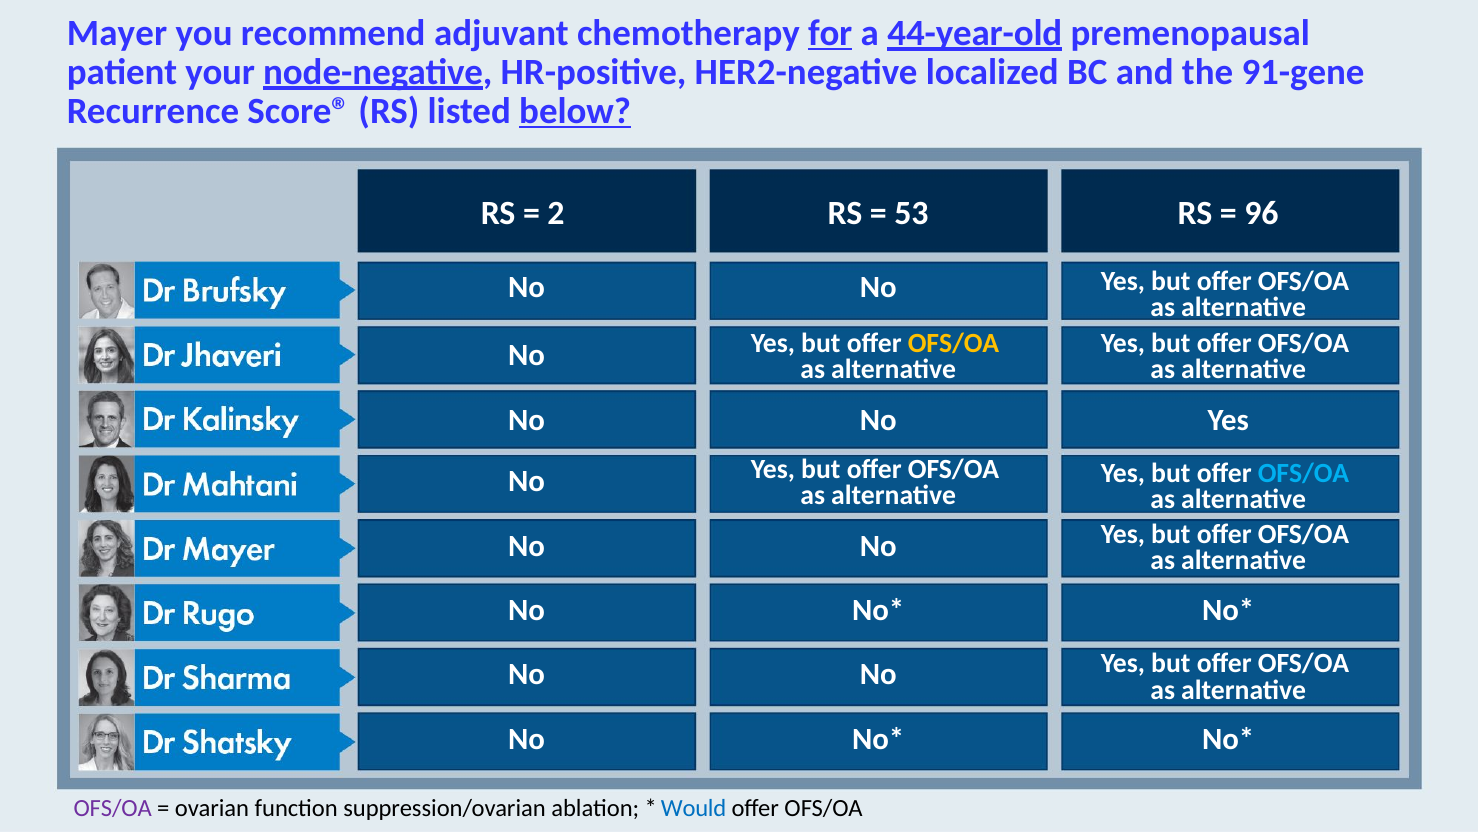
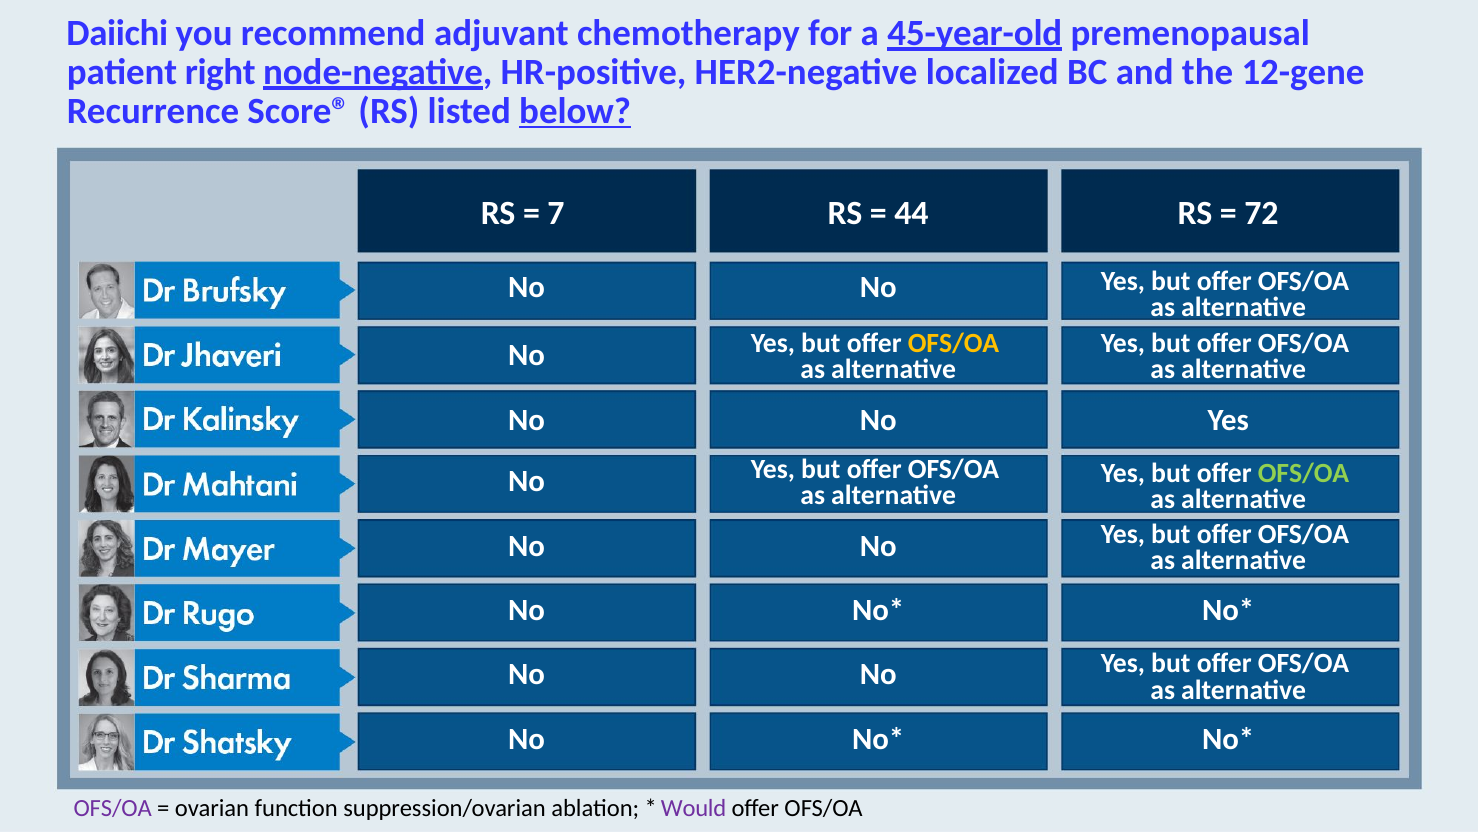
Mayer: Mayer -> Daiichi (117, 33)
for underline: present -> none (830, 33)
44-year-old: 44-year-old -> 45-year-old (975, 33)
your: your -> right (220, 72)
91-gene: 91-gene -> 12-gene (1303, 72)
2: 2 -> 7 (556, 213)
53: 53 -> 44 (911, 213)
96: 96 -> 72 (1261, 213)
OFS/OA colour: light blue -> light green (1304, 473)
Would colour: blue -> purple (694, 808)
